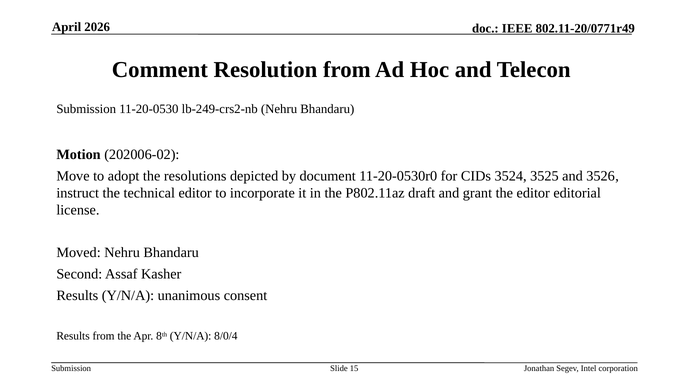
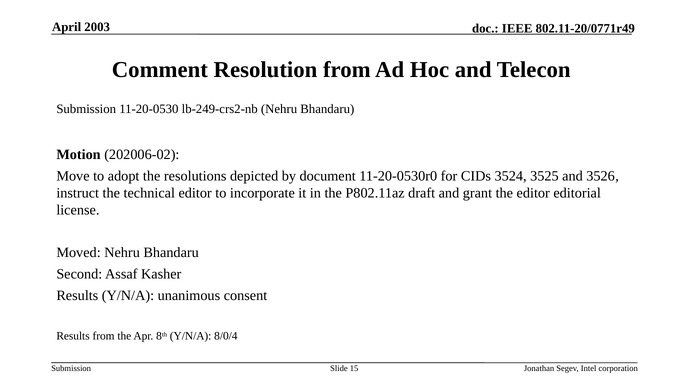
2026: 2026 -> 2003 (97, 27)
